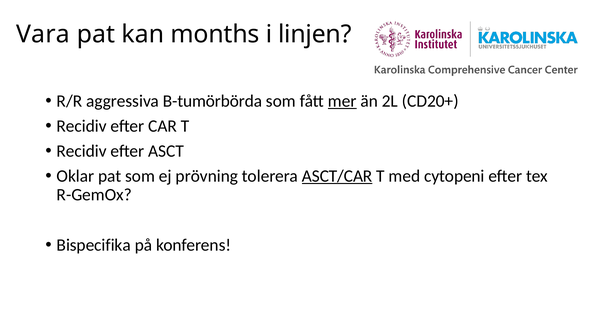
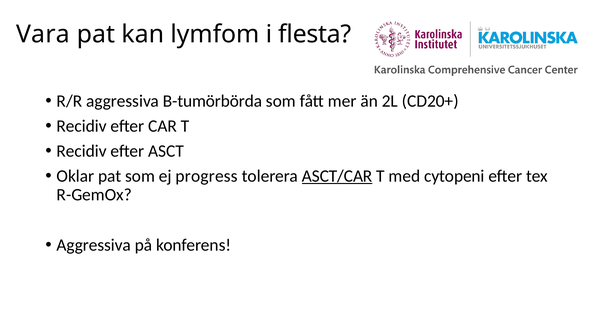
months: months -> lymfom (215, 34)
linjen: linjen -> flesta (315, 34)
mer underline: present -> none (342, 101)
prövning: prövning -> progress (207, 176)
Bispecifika: Bispecifika -> Aggressiva (94, 245)
